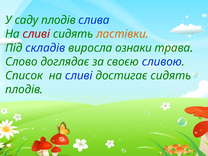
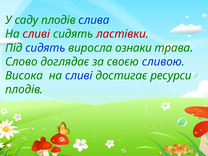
ластівки colour: orange -> red (122, 34)
Під складів: складів -> сидять (45, 48)
Список: Список -> Висока (24, 76)
достигає сидять: сидять -> ресурси (171, 76)
